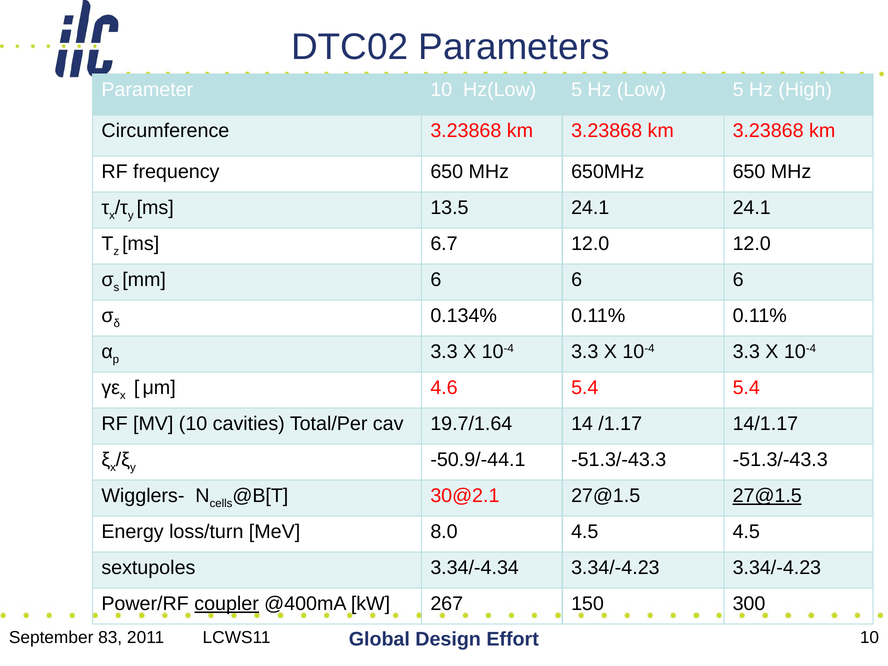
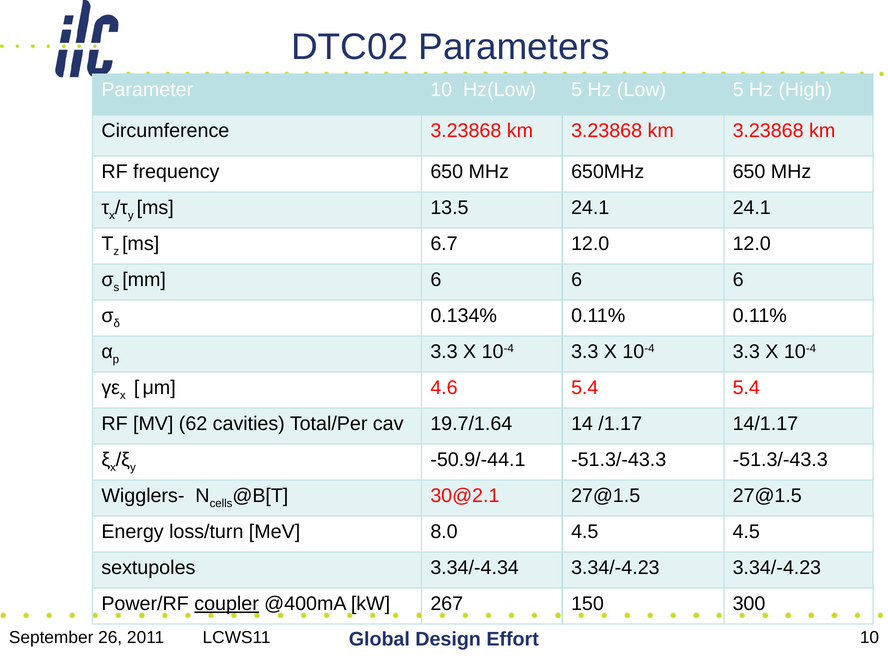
MV 10: 10 -> 62 (193, 424)
27@1.5 underline: present -> none (767, 496)
83: 83 -> 26 (110, 638)
